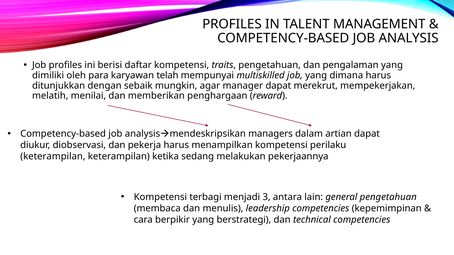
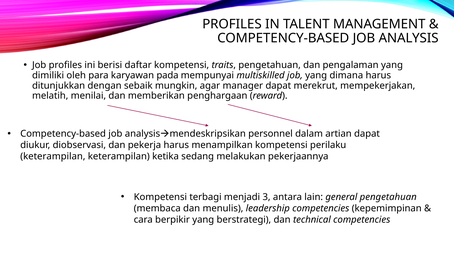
telah: telah -> pada (167, 75)
managers: managers -> personnel (271, 134)
